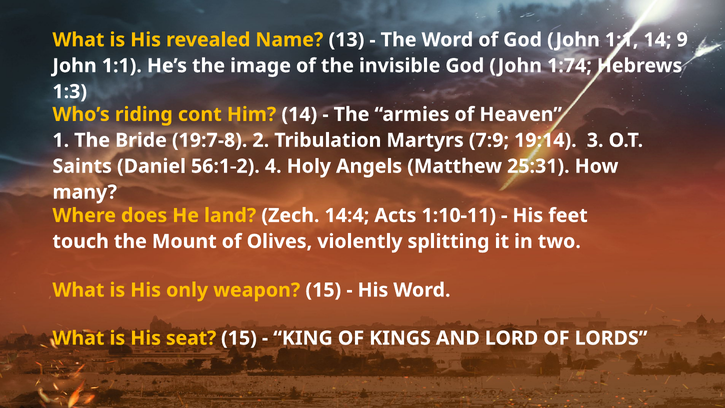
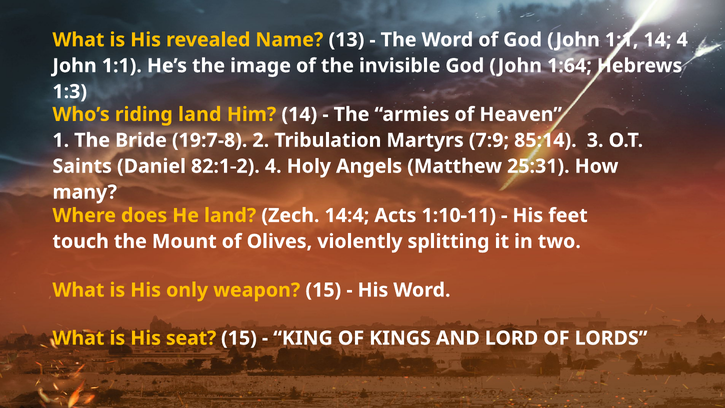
14 9: 9 -> 4 (682, 40)
1:74: 1:74 -> 1:64 (569, 66)
riding cont: cont -> land (200, 114)
19:14: 19:14 -> 85:14 (545, 140)
56:1-2: 56:1-2 -> 82:1-2 (225, 166)
